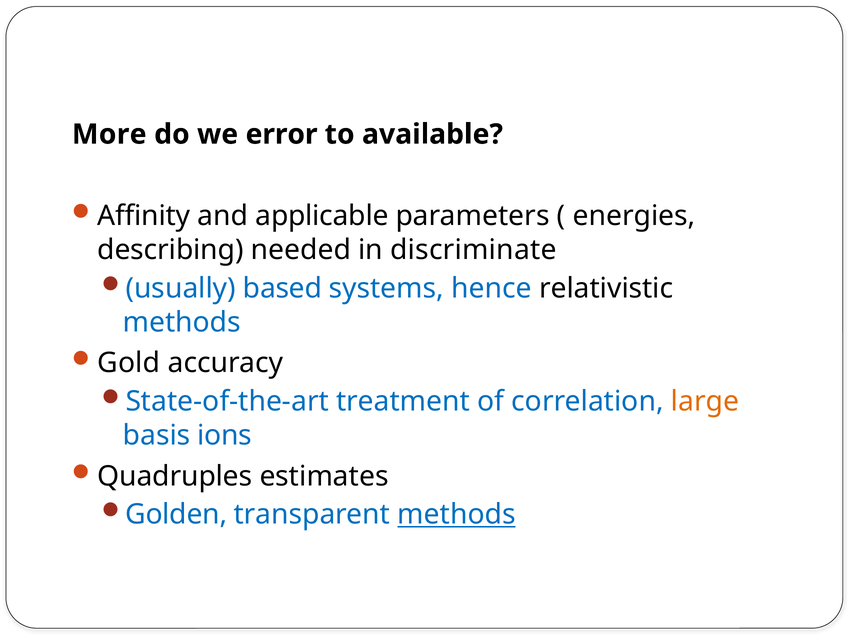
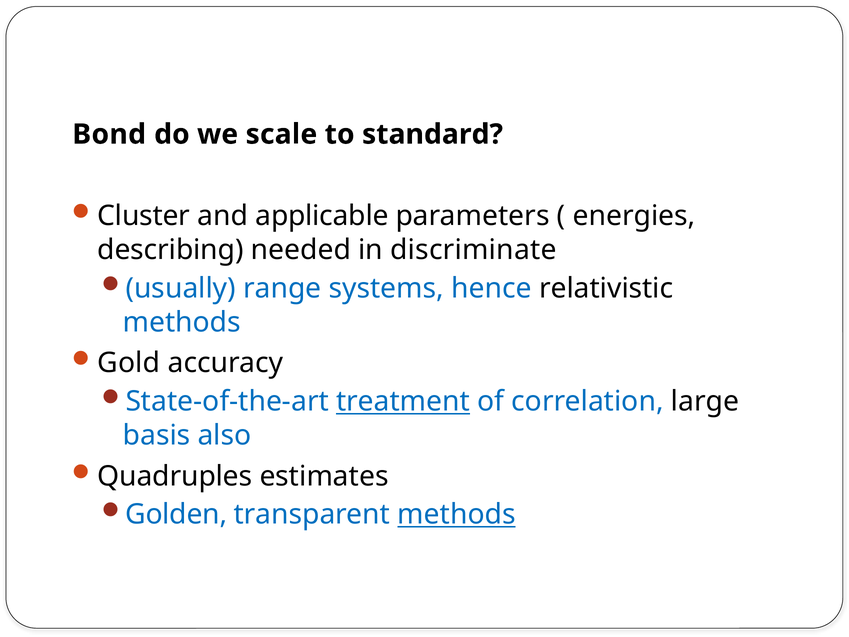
More: More -> Bond (109, 134)
error: error -> scale (281, 134)
available: available -> standard (432, 134)
Affinity: Affinity -> Cluster (144, 216)
based: based -> range (282, 288)
treatment underline: none -> present (403, 401)
large colour: orange -> black (705, 401)
ions: ions -> also (224, 435)
